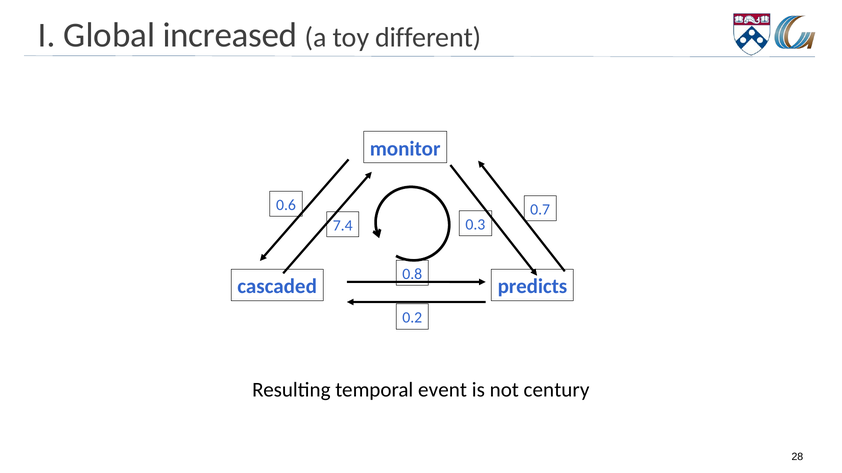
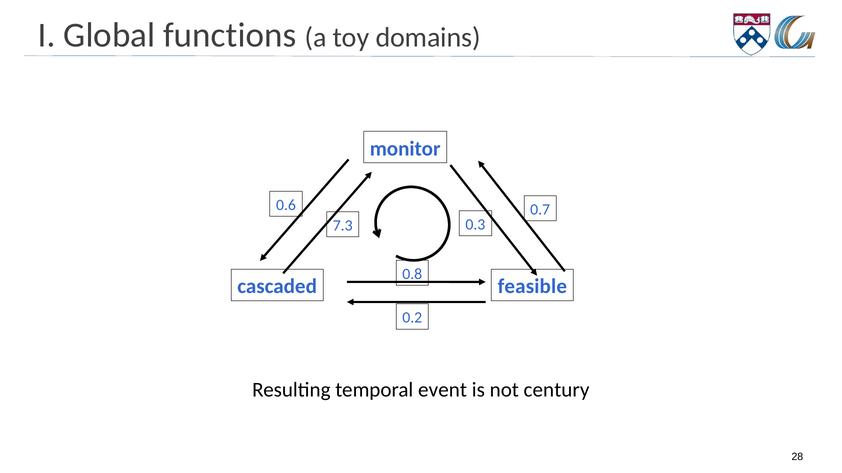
increased: increased -> functions (230, 35)
different: different -> domains (428, 37)
7.4: 7.4 -> 7.3 (343, 226)
predicts: predicts -> feasible (532, 287)
